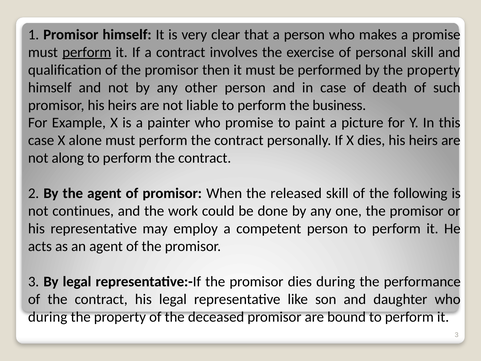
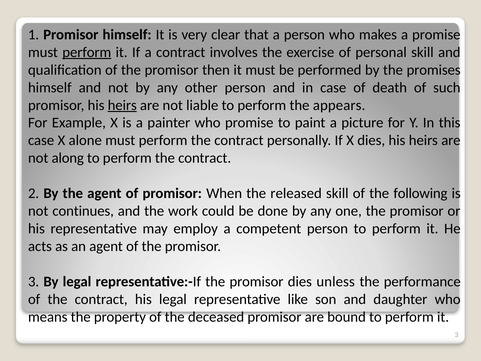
by the property: property -> promises (434, 70)
heirs underline: none -> present (122, 105)
business: business -> appears (339, 105)
dies during: during -> unless (336, 281)
during: during -> means (48, 317)
